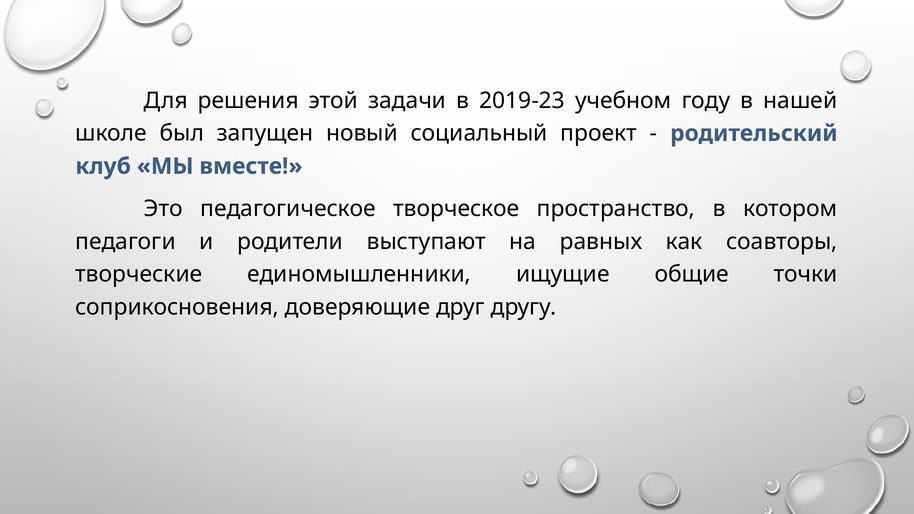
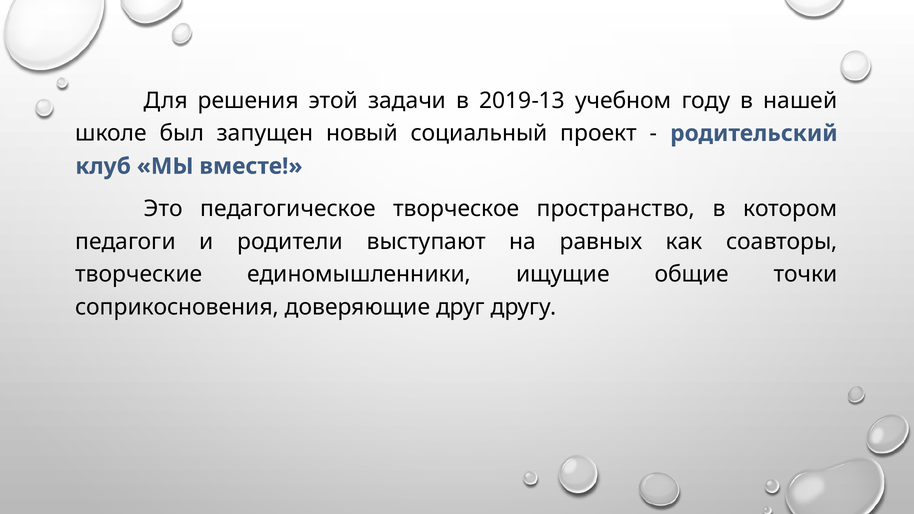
2019-23: 2019-23 -> 2019-13 (522, 100)
